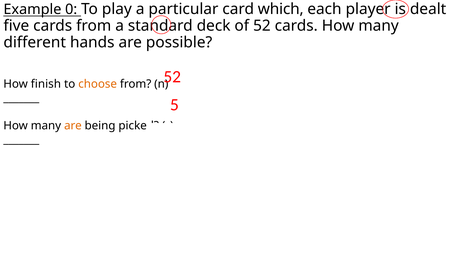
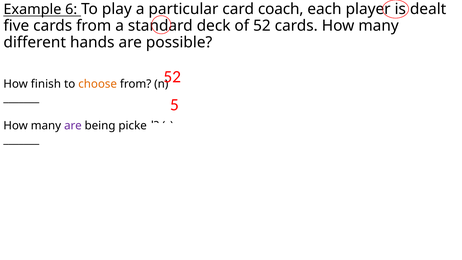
0: 0 -> 6 (71, 9)
which: which -> coach (281, 9)
are colour: orange -> purple (73, 126)
